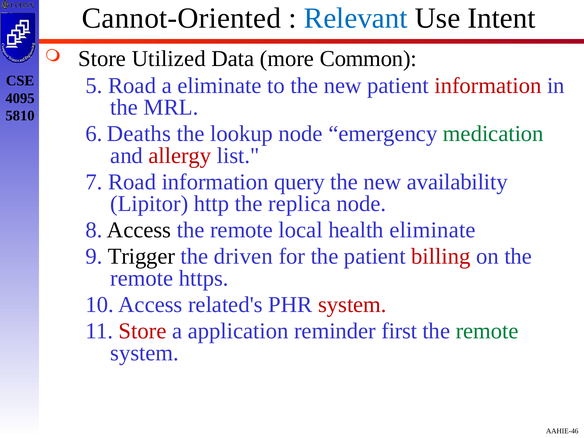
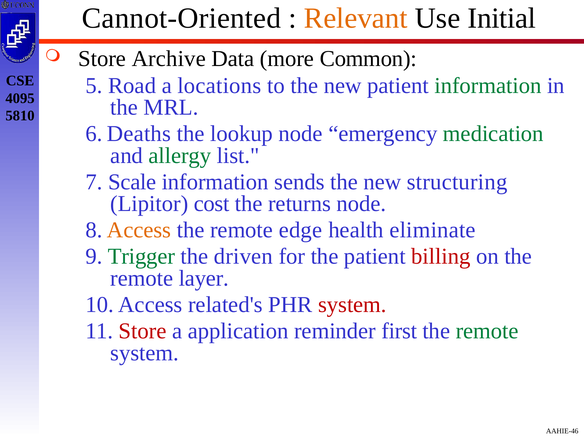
Relevant colour: blue -> orange (356, 18)
Intent: Intent -> Initial (502, 18)
Utilized: Utilized -> Archive (169, 59)
a eliminate: eliminate -> locations (219, 86)
information colour: red -> green (488, 86)
allergy colour: red -> green (180, 156)
7 Road: Road -> Scale (132, 182)
query: query -> sends (299, 182)
availability: availability -> structuring (457, 182)
http: http -> cost (212, 204)
replica: replica -> returns (300, 204)
Access colour: black -> orange (139, 230)
local: local -> edge (301, 230)
Trigger colour: black -> green (141, 256)
https: https -> layer (204, 278)
